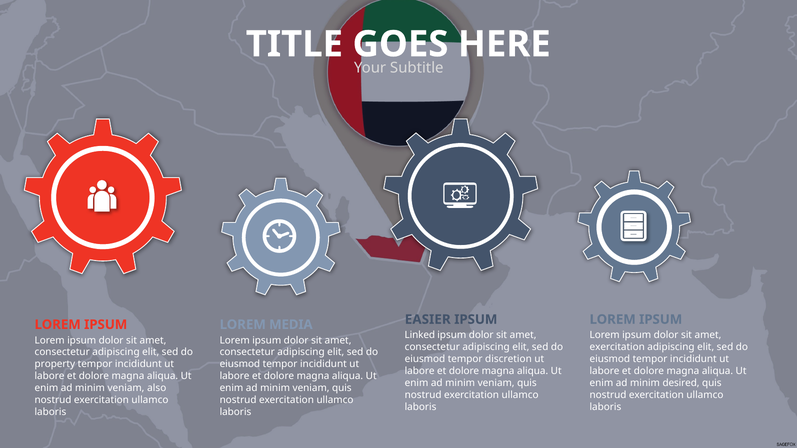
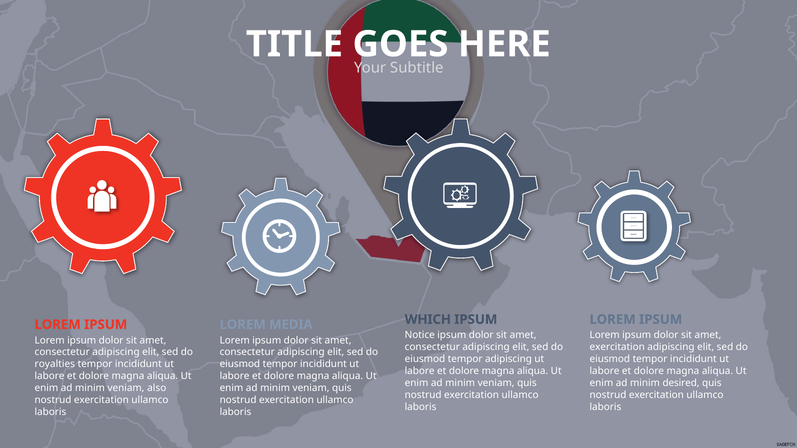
EASIER: EASIER -> WHICH (428, 320)
Linked: Linked -> Notice (420, 335)
tempor discretion: discretion -> adipiscing (509, 359)
property: property -> royalties (55, 364)
